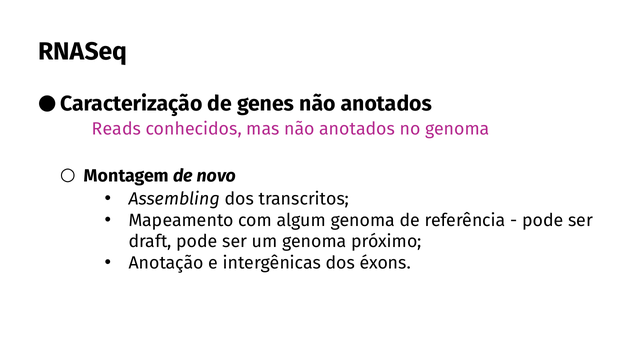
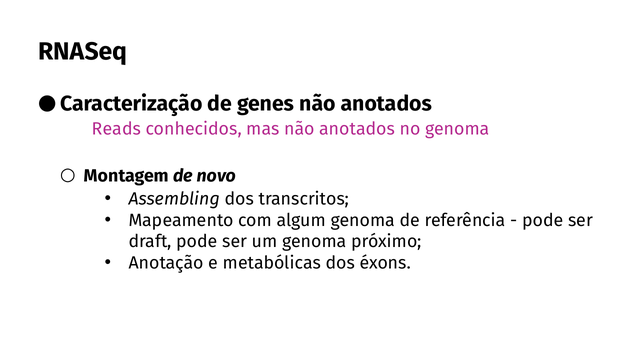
intergênicas: intergênicas -> metabólicas (272, 263)
